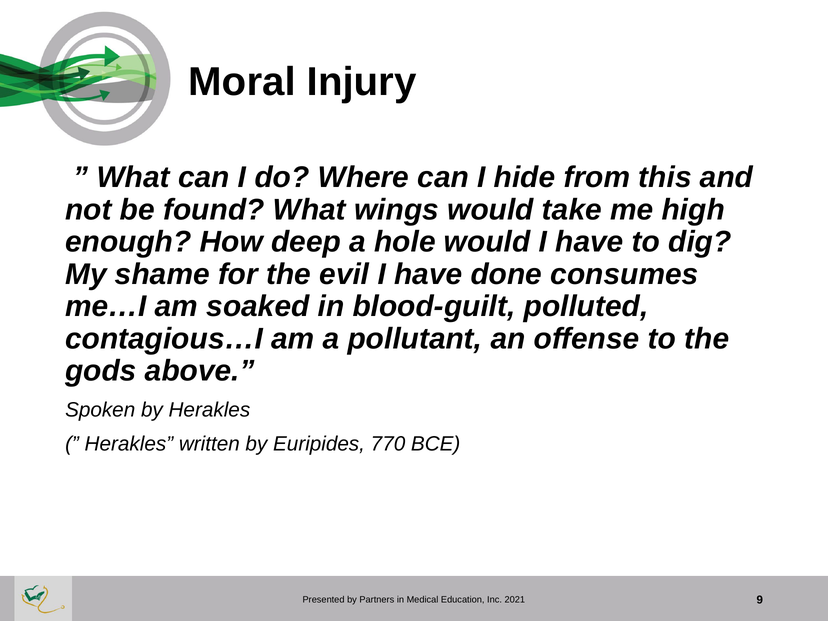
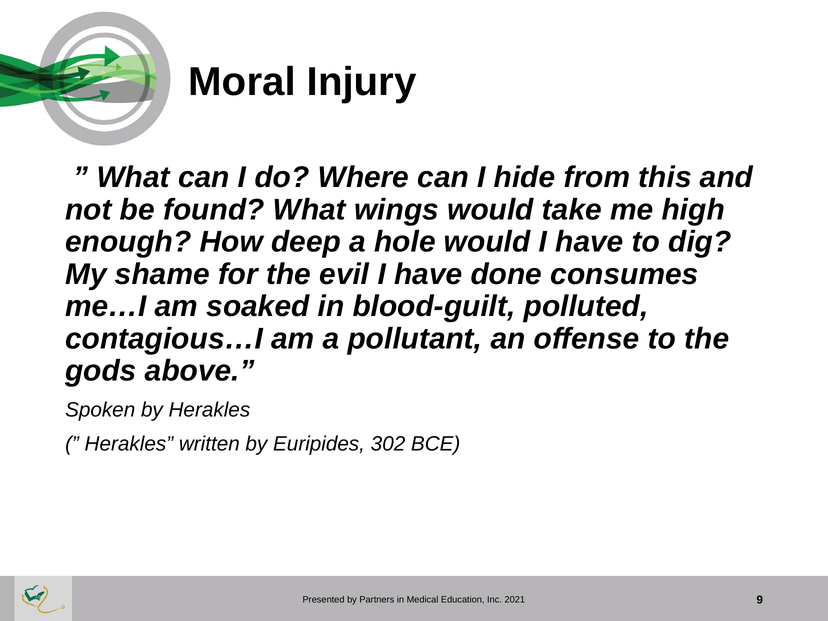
770: 770 -> 302 (388, 444)
